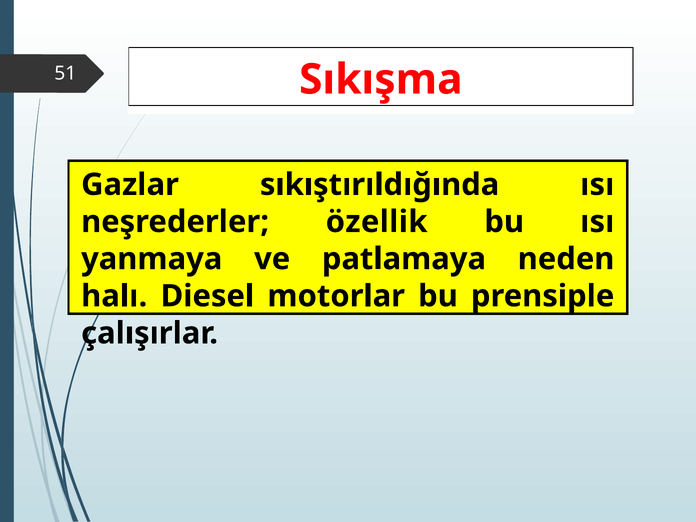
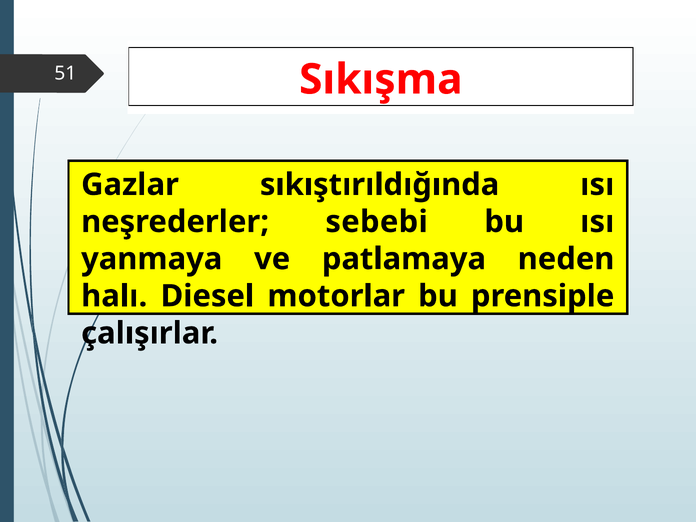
özellik: özellik -> sebebi (377, 222)
